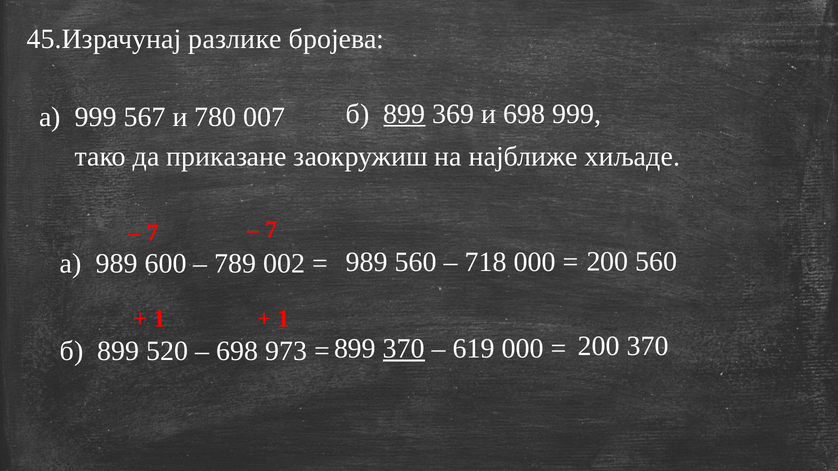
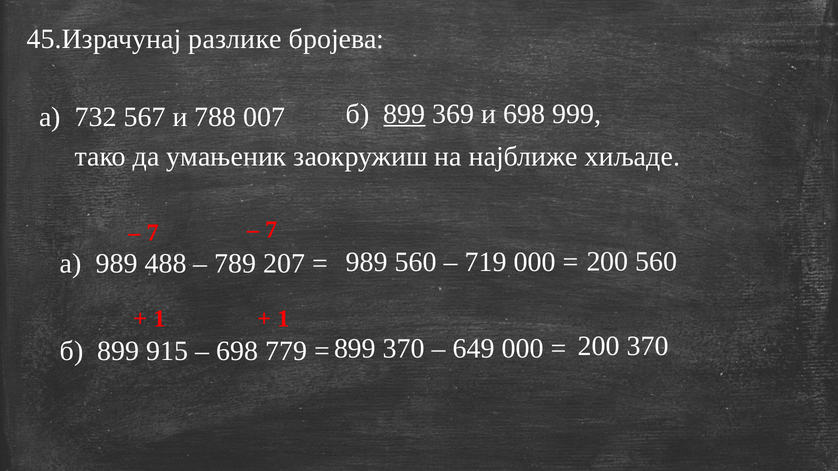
а 999: 999 -> 732 (96, 117)
780: 780 -> 788 (215, 117)
приказане: приказане -> умањеник (227, 157)
718: 718 -> 719 (486, 263)
600: 600 -> 488 (166, 264)
002: 002 -> 207 (284, 264)
520: 520 -> 915 (167, 351)
973: 973 -> 779 (286, 351)
370 underline: present -> none (404, 349)
619: 619 -> 649 (474, 349)
